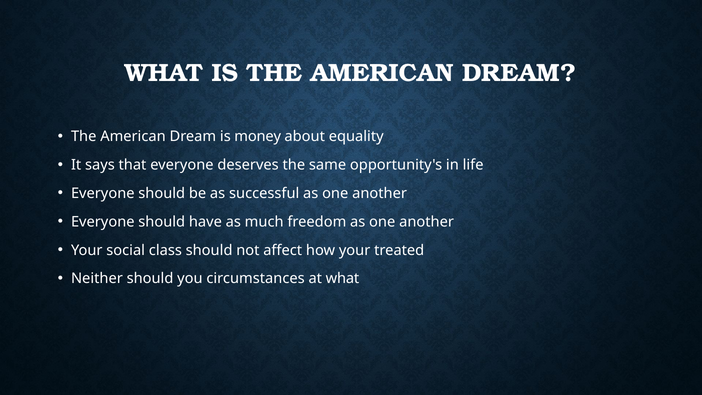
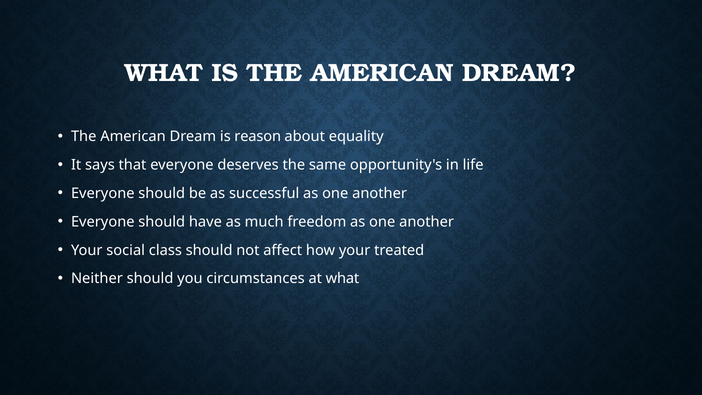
money: money -> reason (258, 137)
